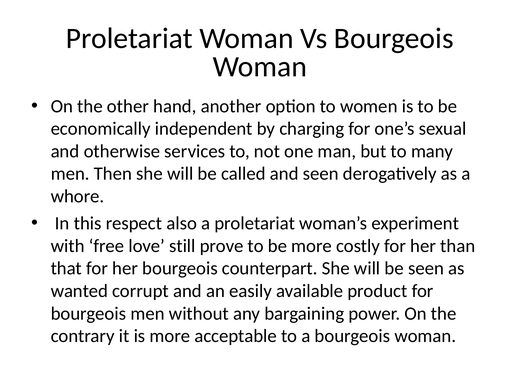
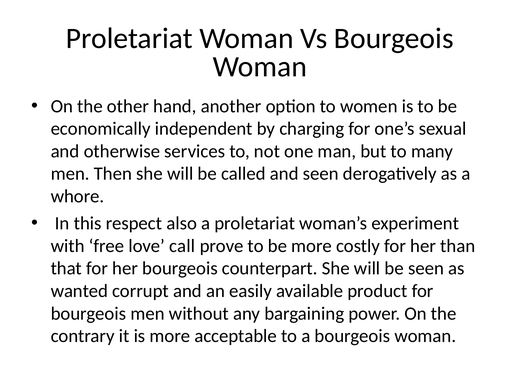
still: still -> call (182, 246)
